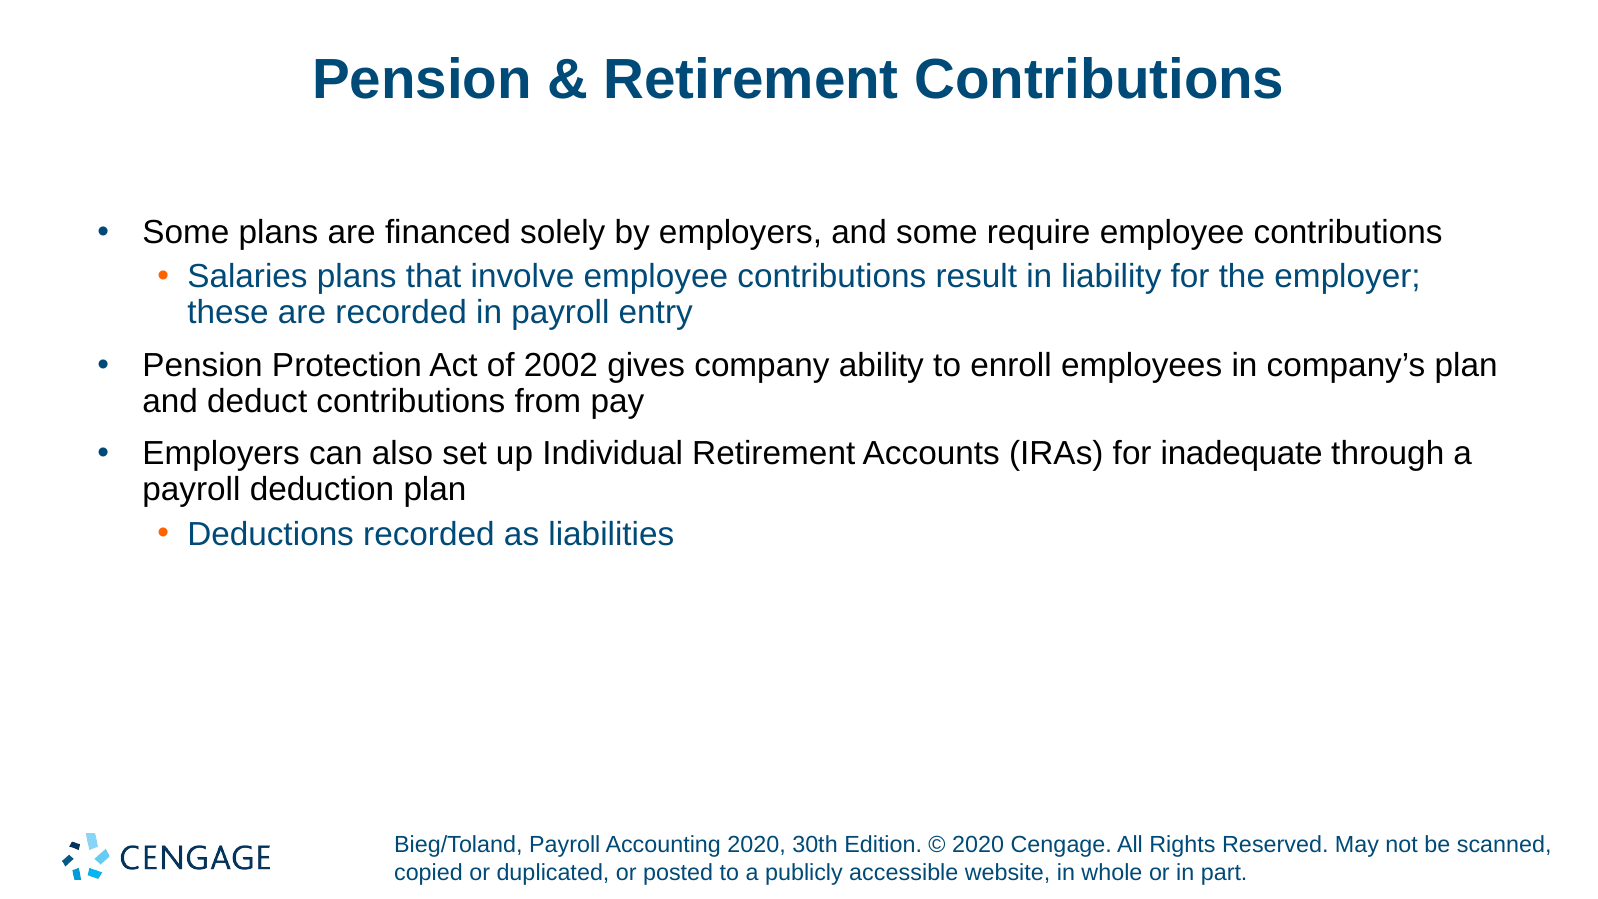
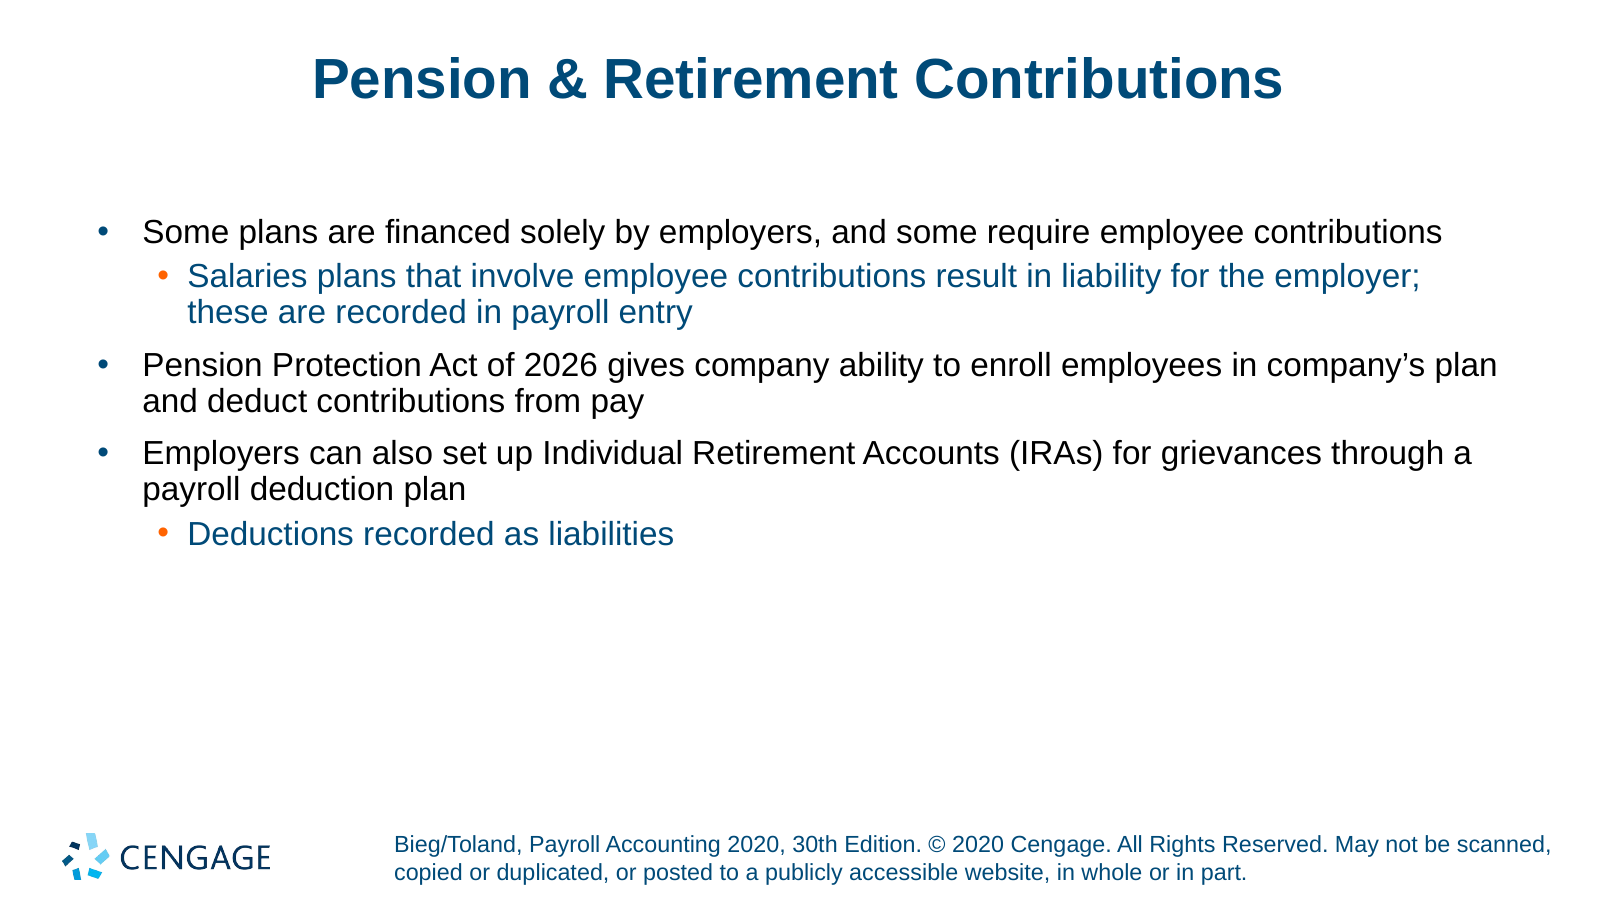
2002: 2002 -> 2026 (561, 365)
inadequate: inadequate -> grievances (1241, 454)
